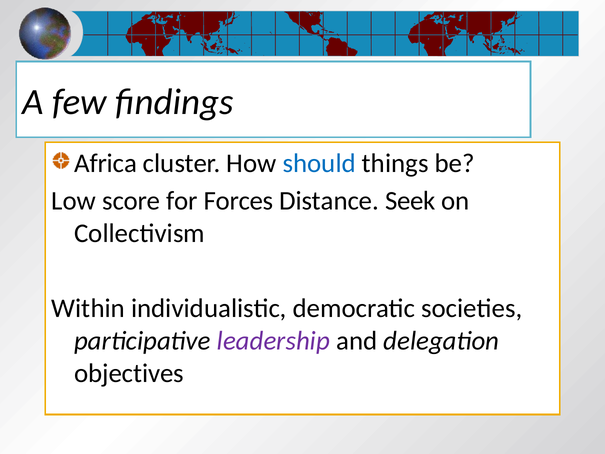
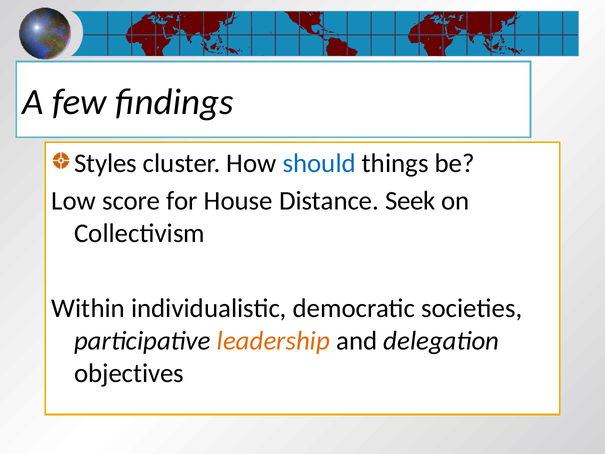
Africa: Africa -> Styles (106, 163)
Forces: Forces -> House (238, 201)
leadership colour: purple -> orange (273, 341)
